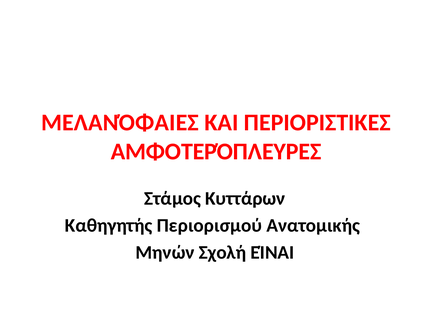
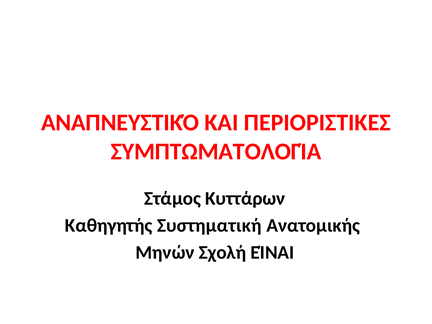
ΜΕΛΑΝΌΦΑΙΕΣ: ΜΕΛΑΝΌΦΑΙΕΣ -> ΑΝΑΠΝΕΥΣΤΙΚΌ (120, 123)
ΑΜΦΟΤΕΡΌΠΛΕΥΡΕΣ: ΑΜΦΟΤΕΡΌΠΛΕΥΡΕΣ -> ΣΥΜΠΤΩΜΑΤΟΛΟΓΊΑ (216, 151)
Περιορισμού: Περιορισμού -> Συστηματική (209, 226)
